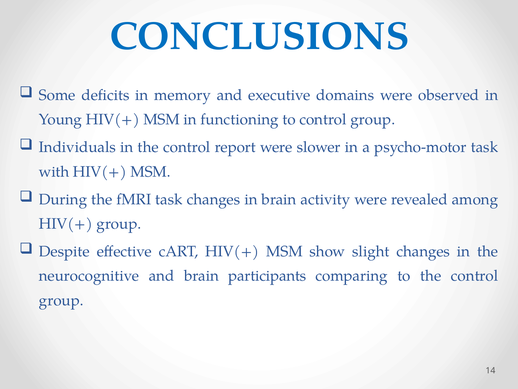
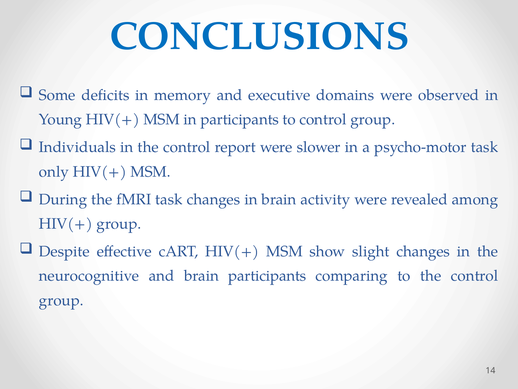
in functioning: functioning -> participants (240, 119)
with: with -> only (54, 172)
